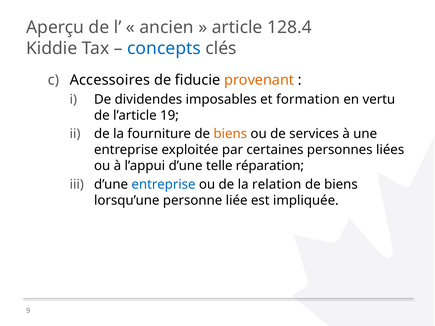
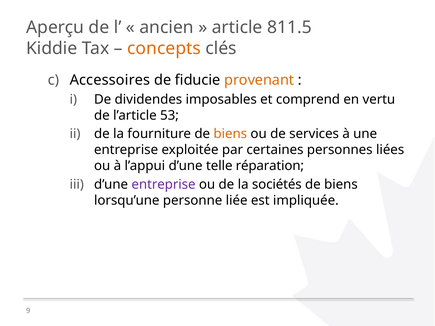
128.4: 128.4 -> 811.5 (290, 27)
concepts colour: blue -> orange (164, 48)
formation: formation -> comprend (308, 99)
19: 19 -> 53 (170, 115)
entreprise colour: blue -> purple (164, 185)
relation: relation -> sociétés (277, 185)
